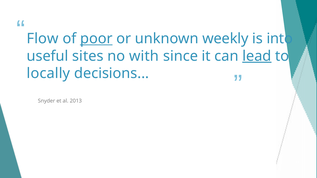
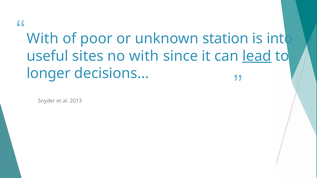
Flow: Flow -> With (43, 39)
poor underline: present -> none (96, 39)
weekly: weekly -> station (225, 39)
locally: locally -> longer (49, 74)
